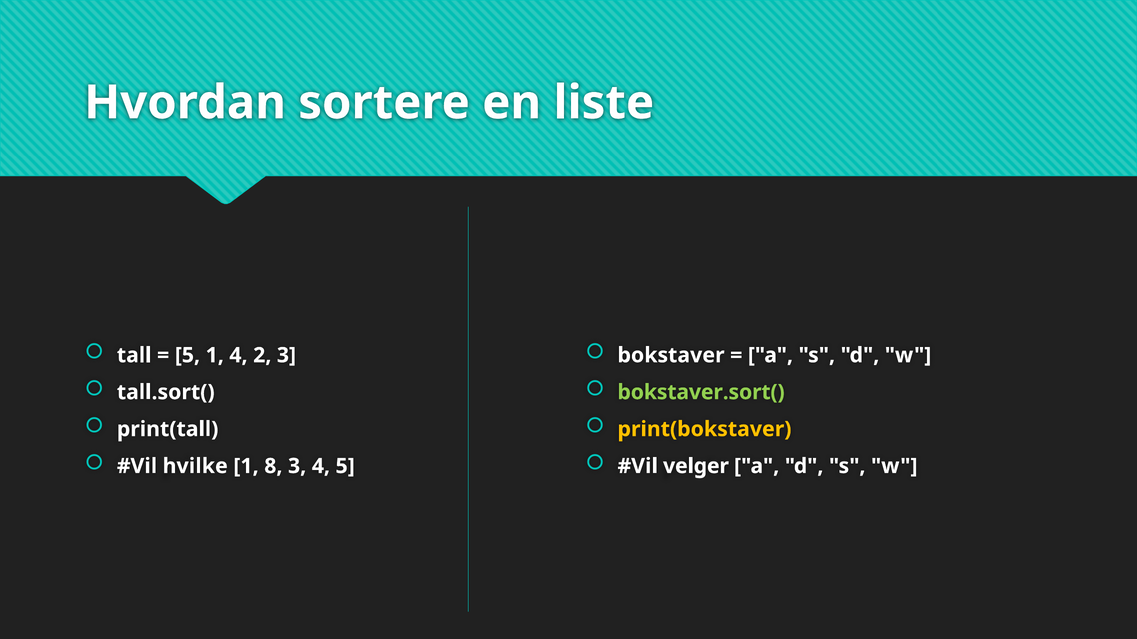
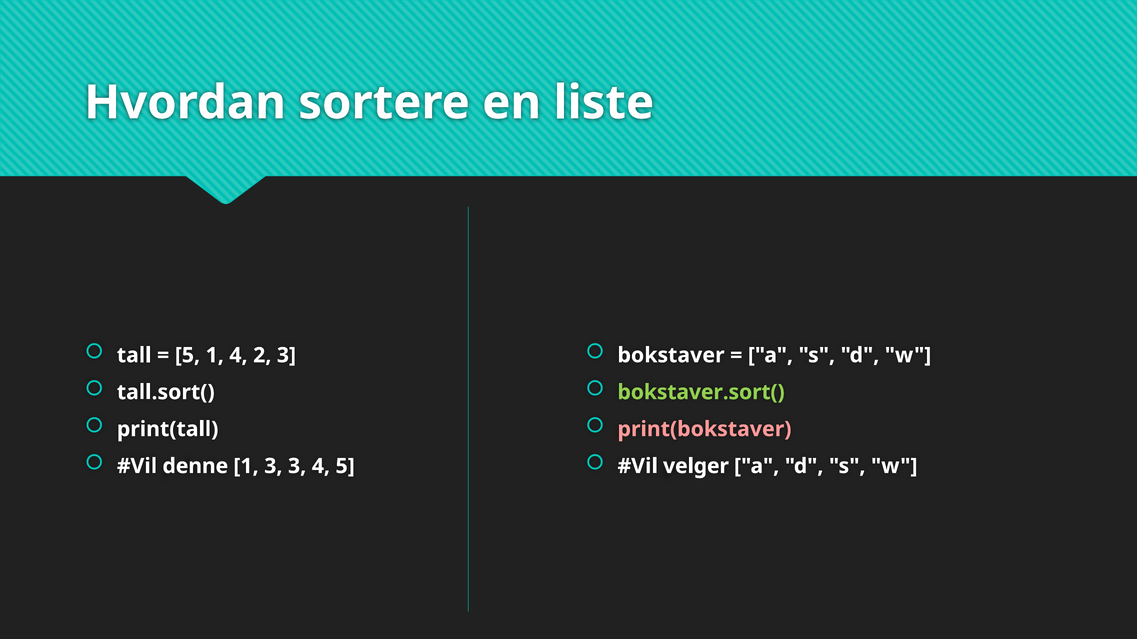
print(bokstaver colour: yellow -> pink (705, 430)
hvilke: hvilke -> denne (195, 466)
1 8: 8 -> 3 (273, 466)
